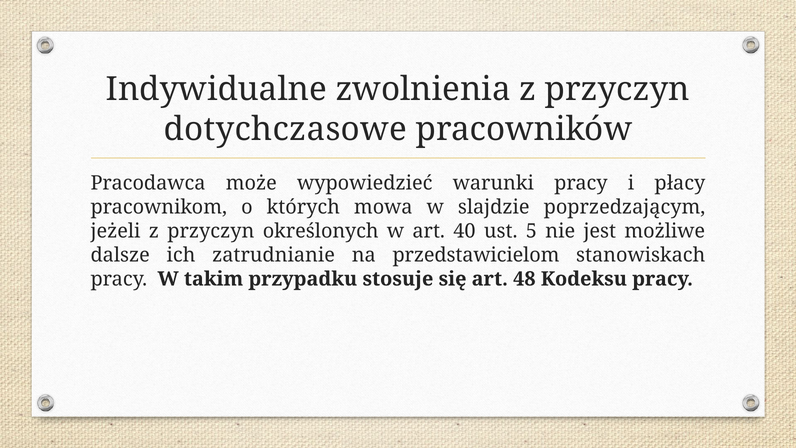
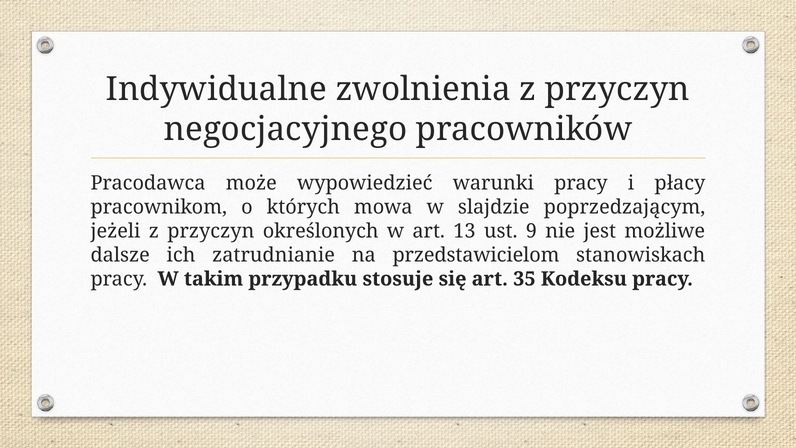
dotychczasowe: dotychczasowe -> negocjacyjnego (285, 129)
40: 40 -> 13 (464, 231)
5: 5 -> 9 (531, 231)
48: 48 -> 35 (524, 279)
